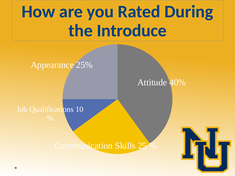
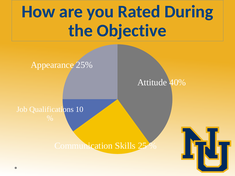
Introduce: Introduce -> Objective (132, 31)
